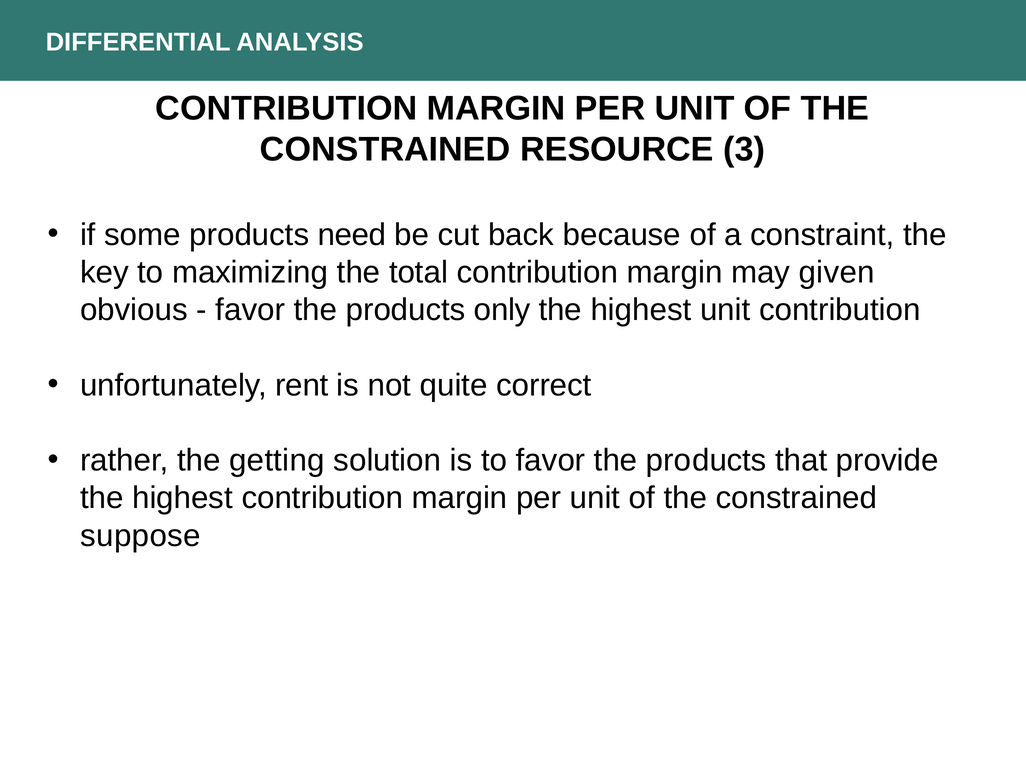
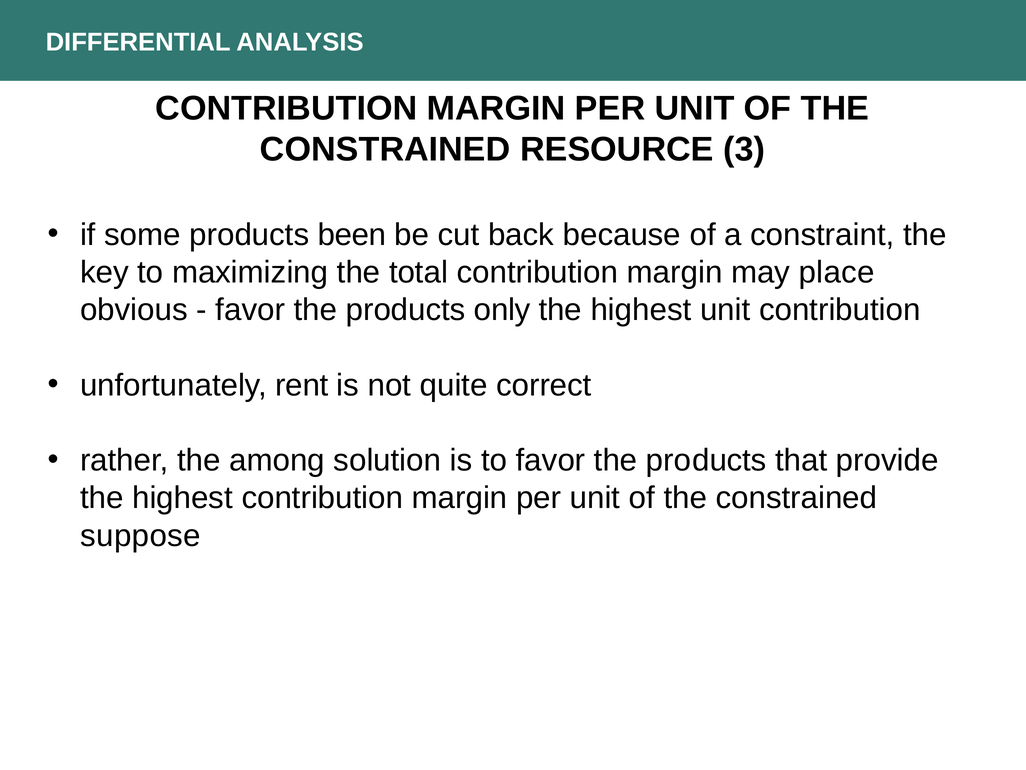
need: need -> been (352, 235)
given: given -> place (837, 272)
getting: getting -> among (277, 460)
